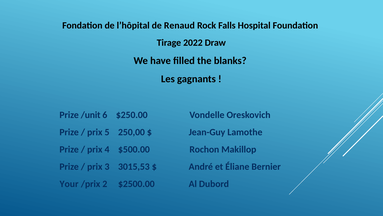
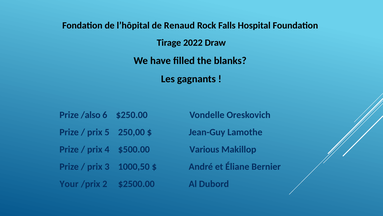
/unit: /unit -> /also (91, 115)
Rochon: Rochon -> Various (204, 149)
3015,53: 3015,53 -> 1000,50 (134, 166)
